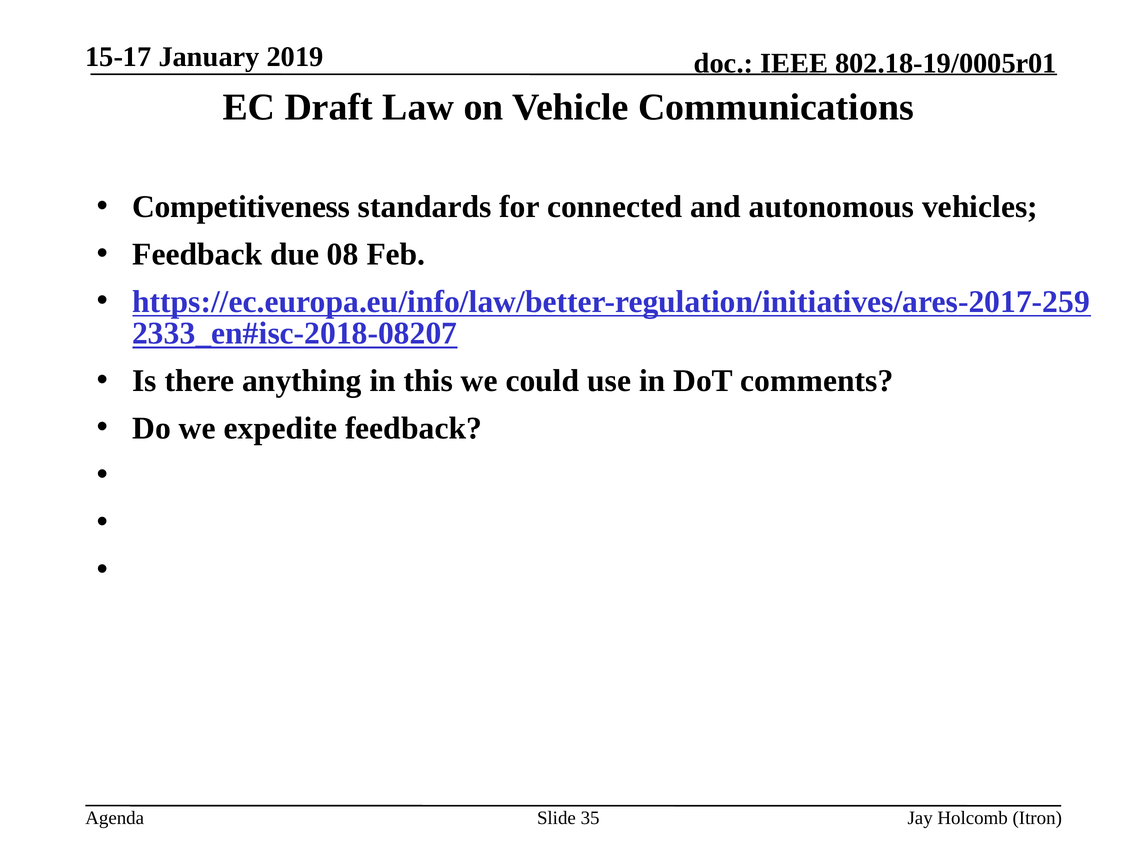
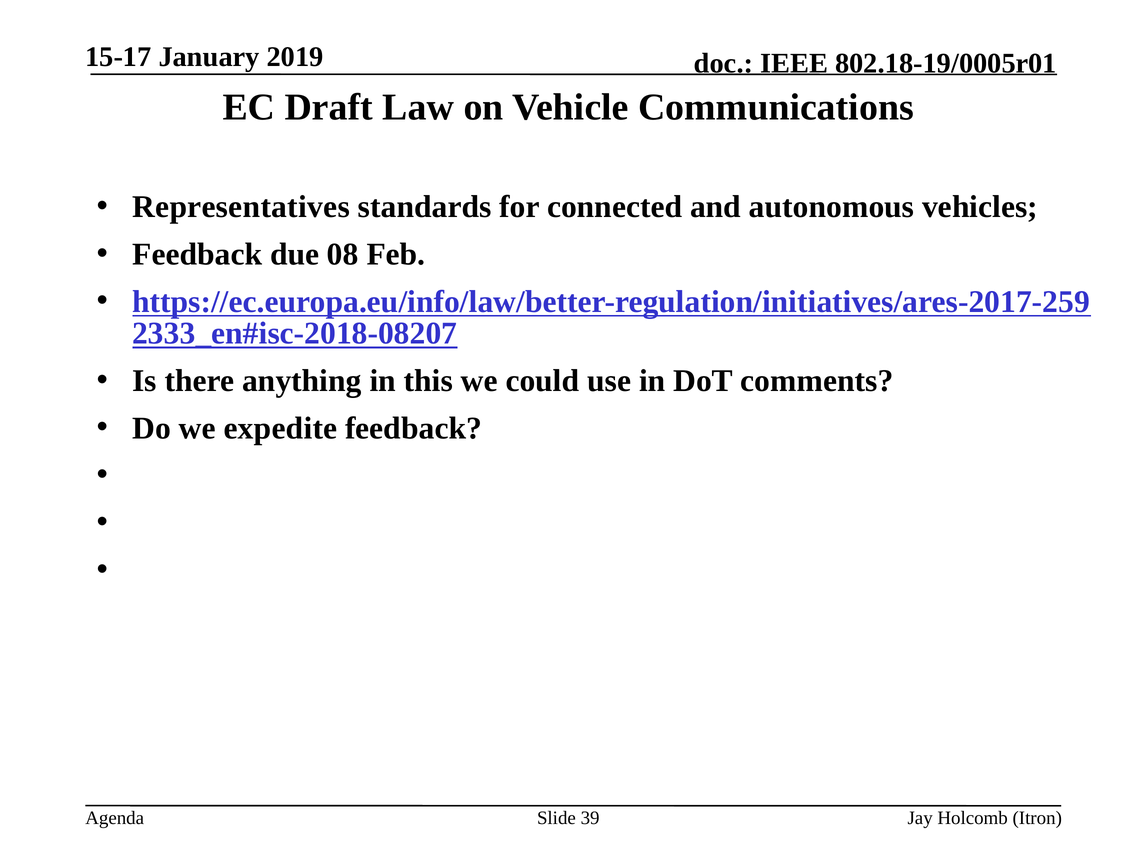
Competitiveness: Competitiveness -> Representatives (241, 207)
35: 35 -> 39 (590, 818)
